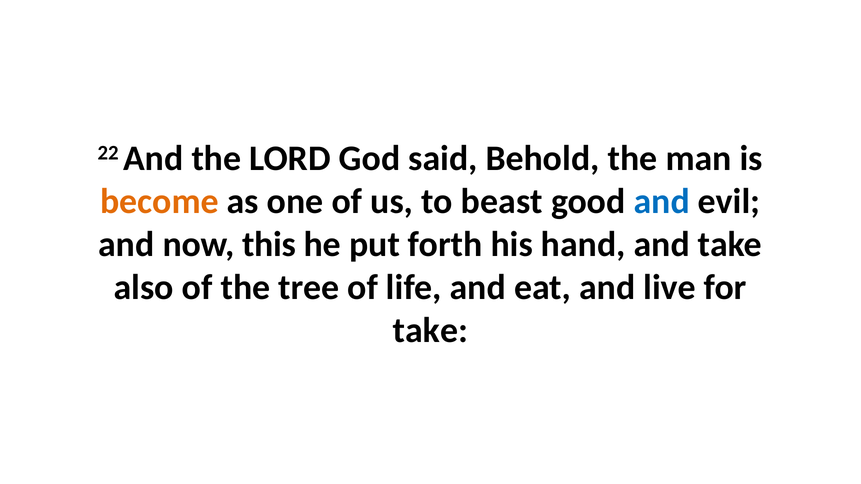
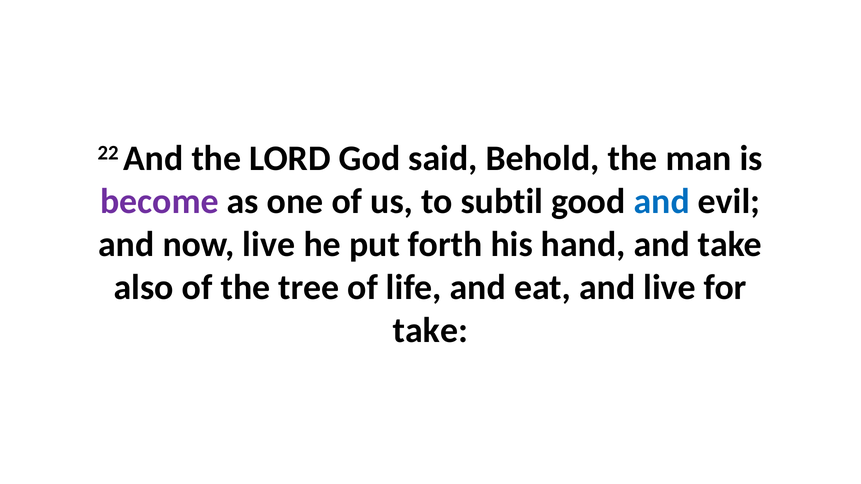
become colour: orange -> purple (159, 202)
beast: beast -> subtil (502, 202)
now this: this -> live (269, 245)
